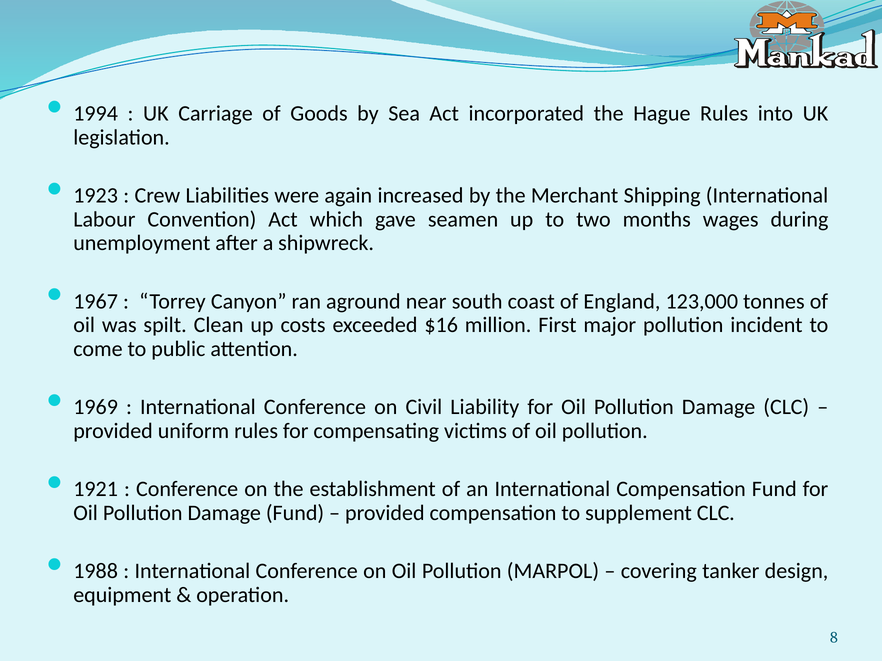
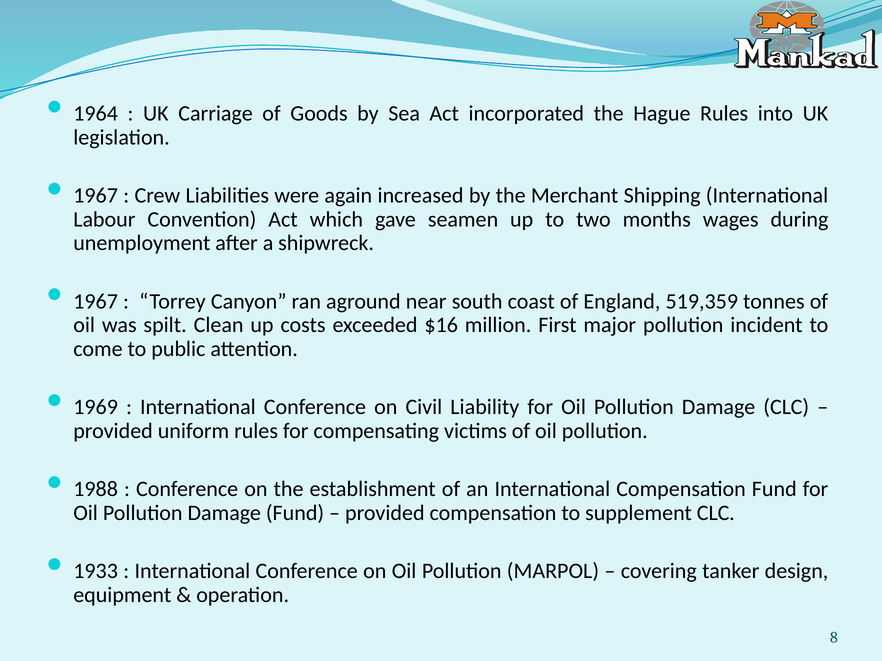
1994: 1994 -> 1964 (96, 114)
1923: 1923 -> 1967 (96, 196)
123,000: 123,000 -> 519,359 (702, 302)
1921: 1921 -> 1988 (96, 489)
1988: 1988 -> 1933 (96, 571)
